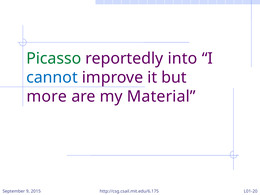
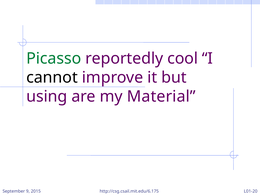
into: into -> cool (183, 58)
cannot colour: blue -> black (52, 77)
more: more -> using (47, 96)
